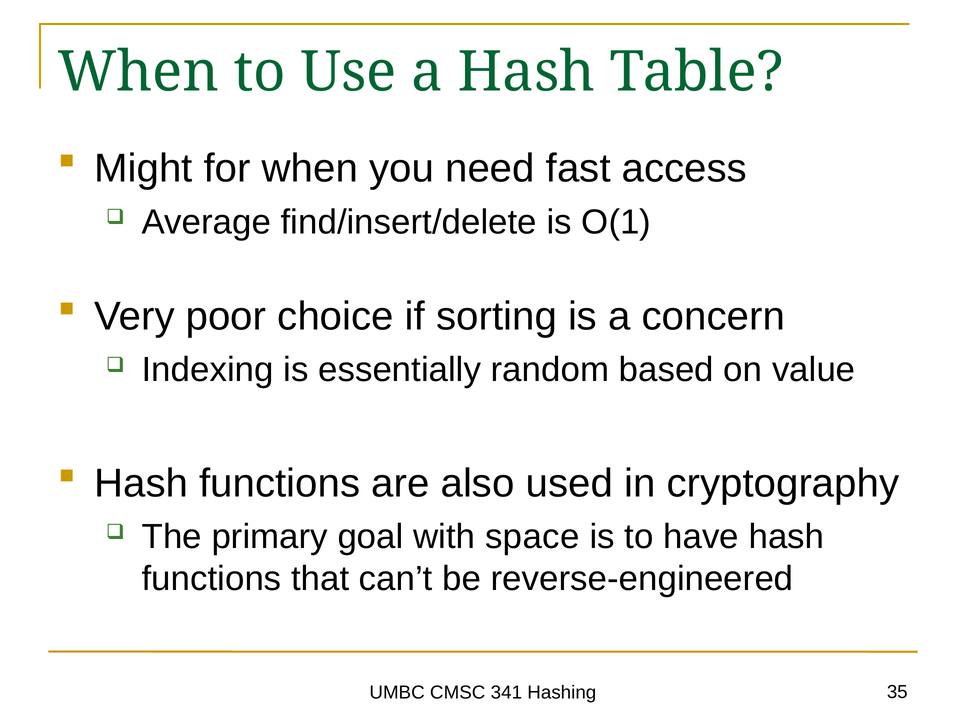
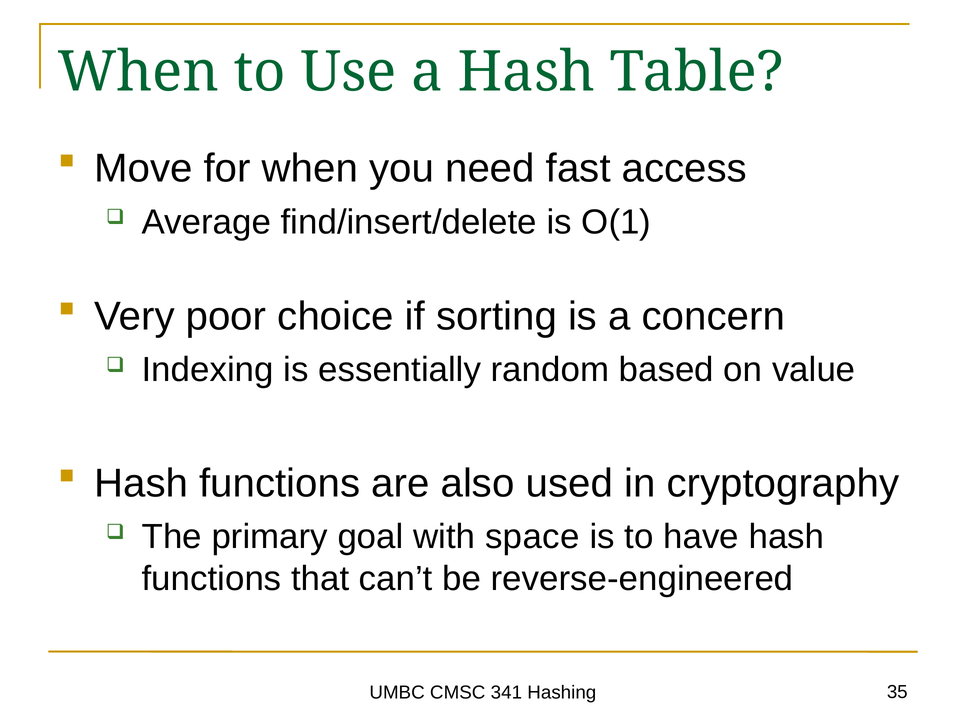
Might: Might -> Move (143, 169)
